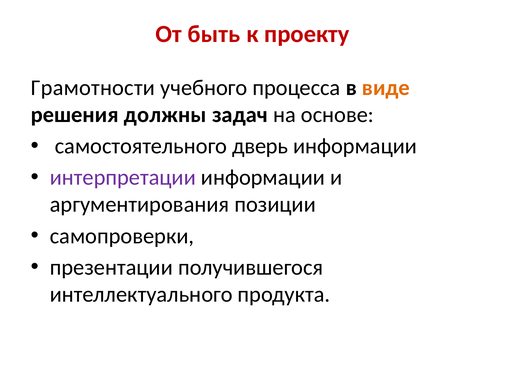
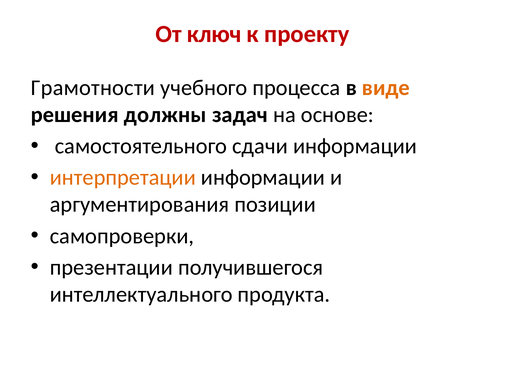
быть: быть -> ключ (214, 34)
дверь: дверь -> сдачи (260, 146)
интерпретации colour: purple -> orange (123, 177)
